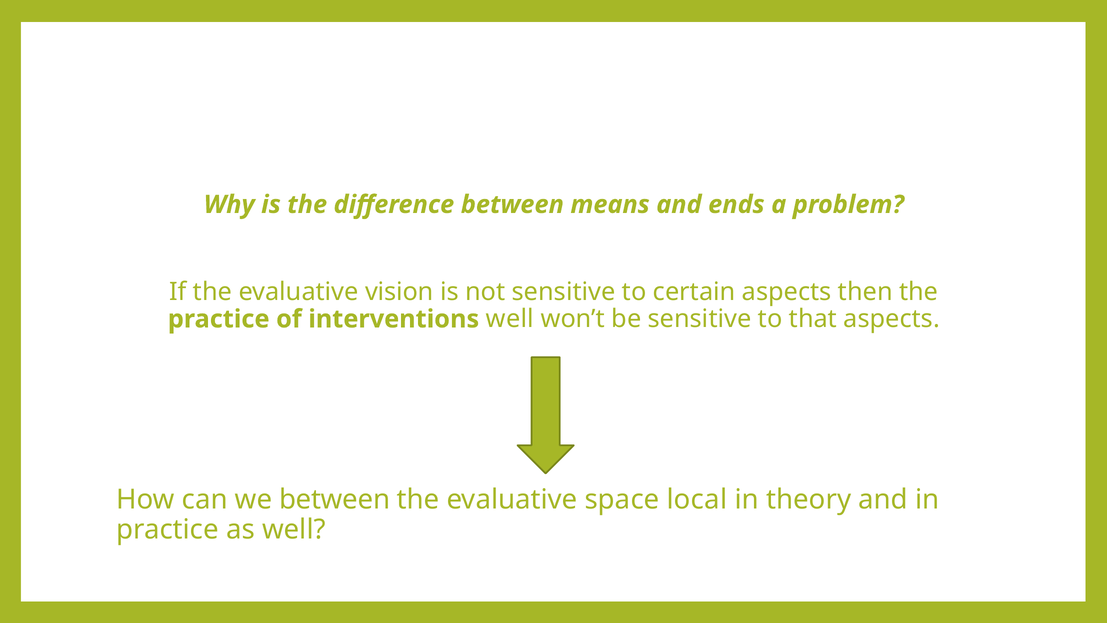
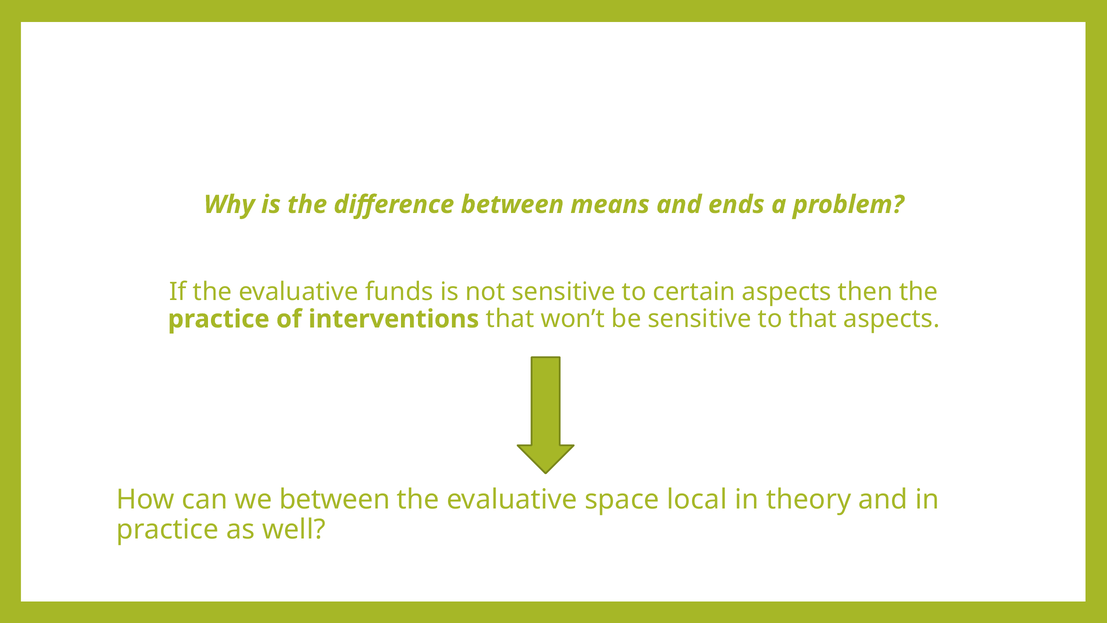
vision: vision -> funds (399, 292)
interventions well: well -> that (510, 319)
